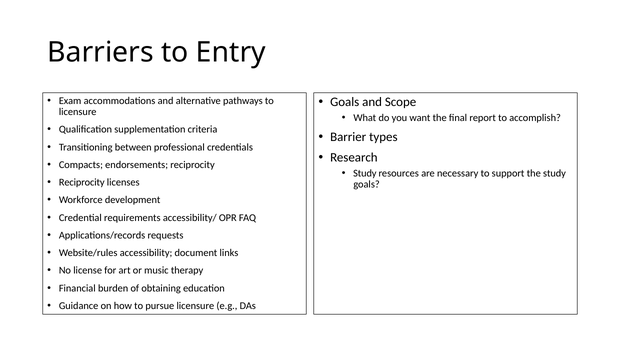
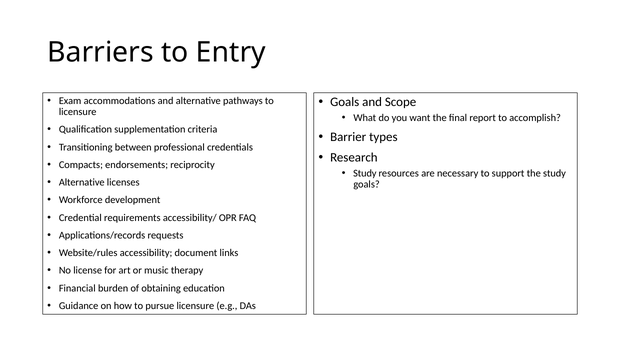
Reciprocity: Reciprocity -> Alternative (82, 182)
